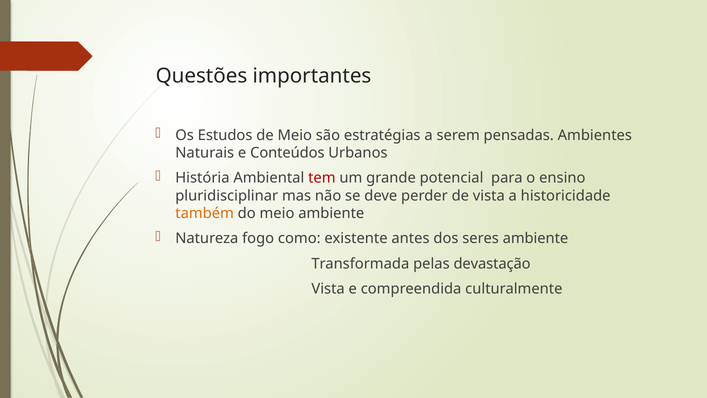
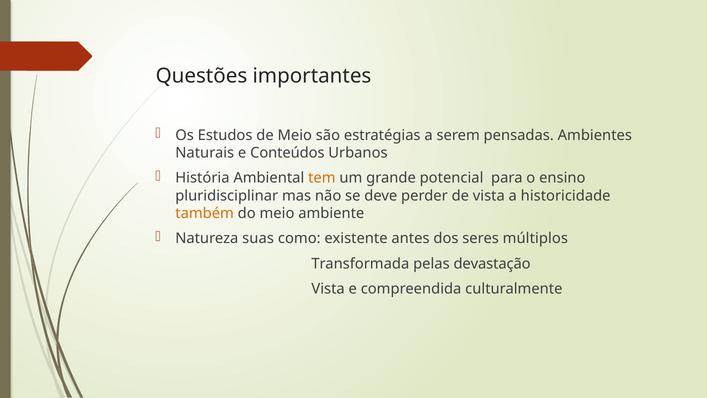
tem colour: red -> orange (322, 178)
fogo: fogo -> suas (258, 238)
seres ambiente: ambiente -> múltiplos (535, 238)
